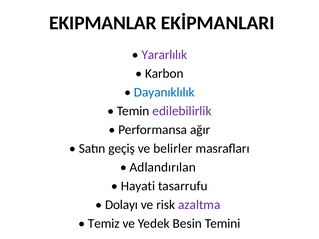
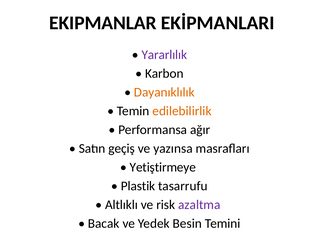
Dayanıklılık colour: blue -> orange (164, 92)
edilebilirlik colour: purple -> orange (182, 111)
belirler: belirler -> yazınsa (173, 149)
Adlandırılan: Adlandırılan -> Yetiştirmeye (163, 167)
Hayati: Hayati -> Plastik (138, 186)
Dolayı: Dolayı -> Altlıklı (121, 205)
Temiz: Temiz -> Bacak (104, 224)
